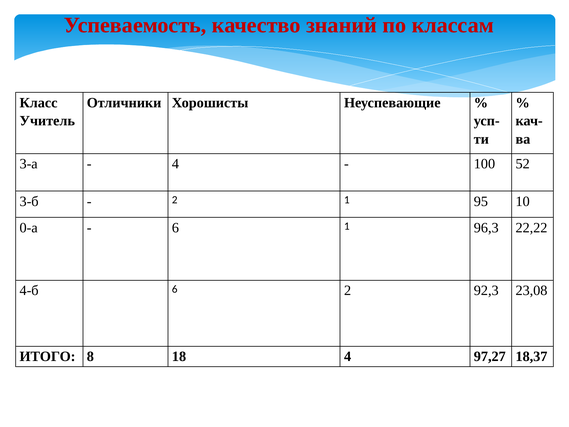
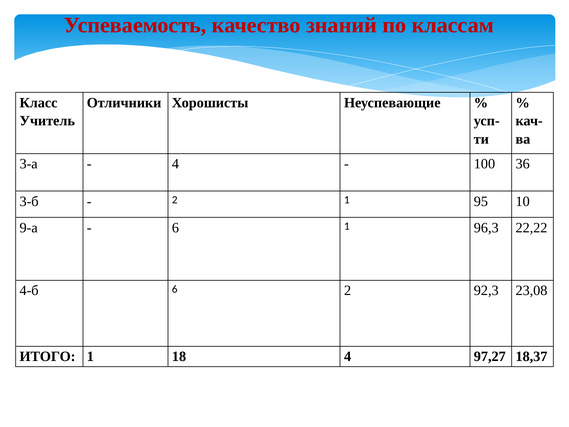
52: 52 -> 36 (523, 164)
0-а: 0-а -> 9-а (29, 228)
ИТОГО 8: 8 -> 1 (90, 356)
